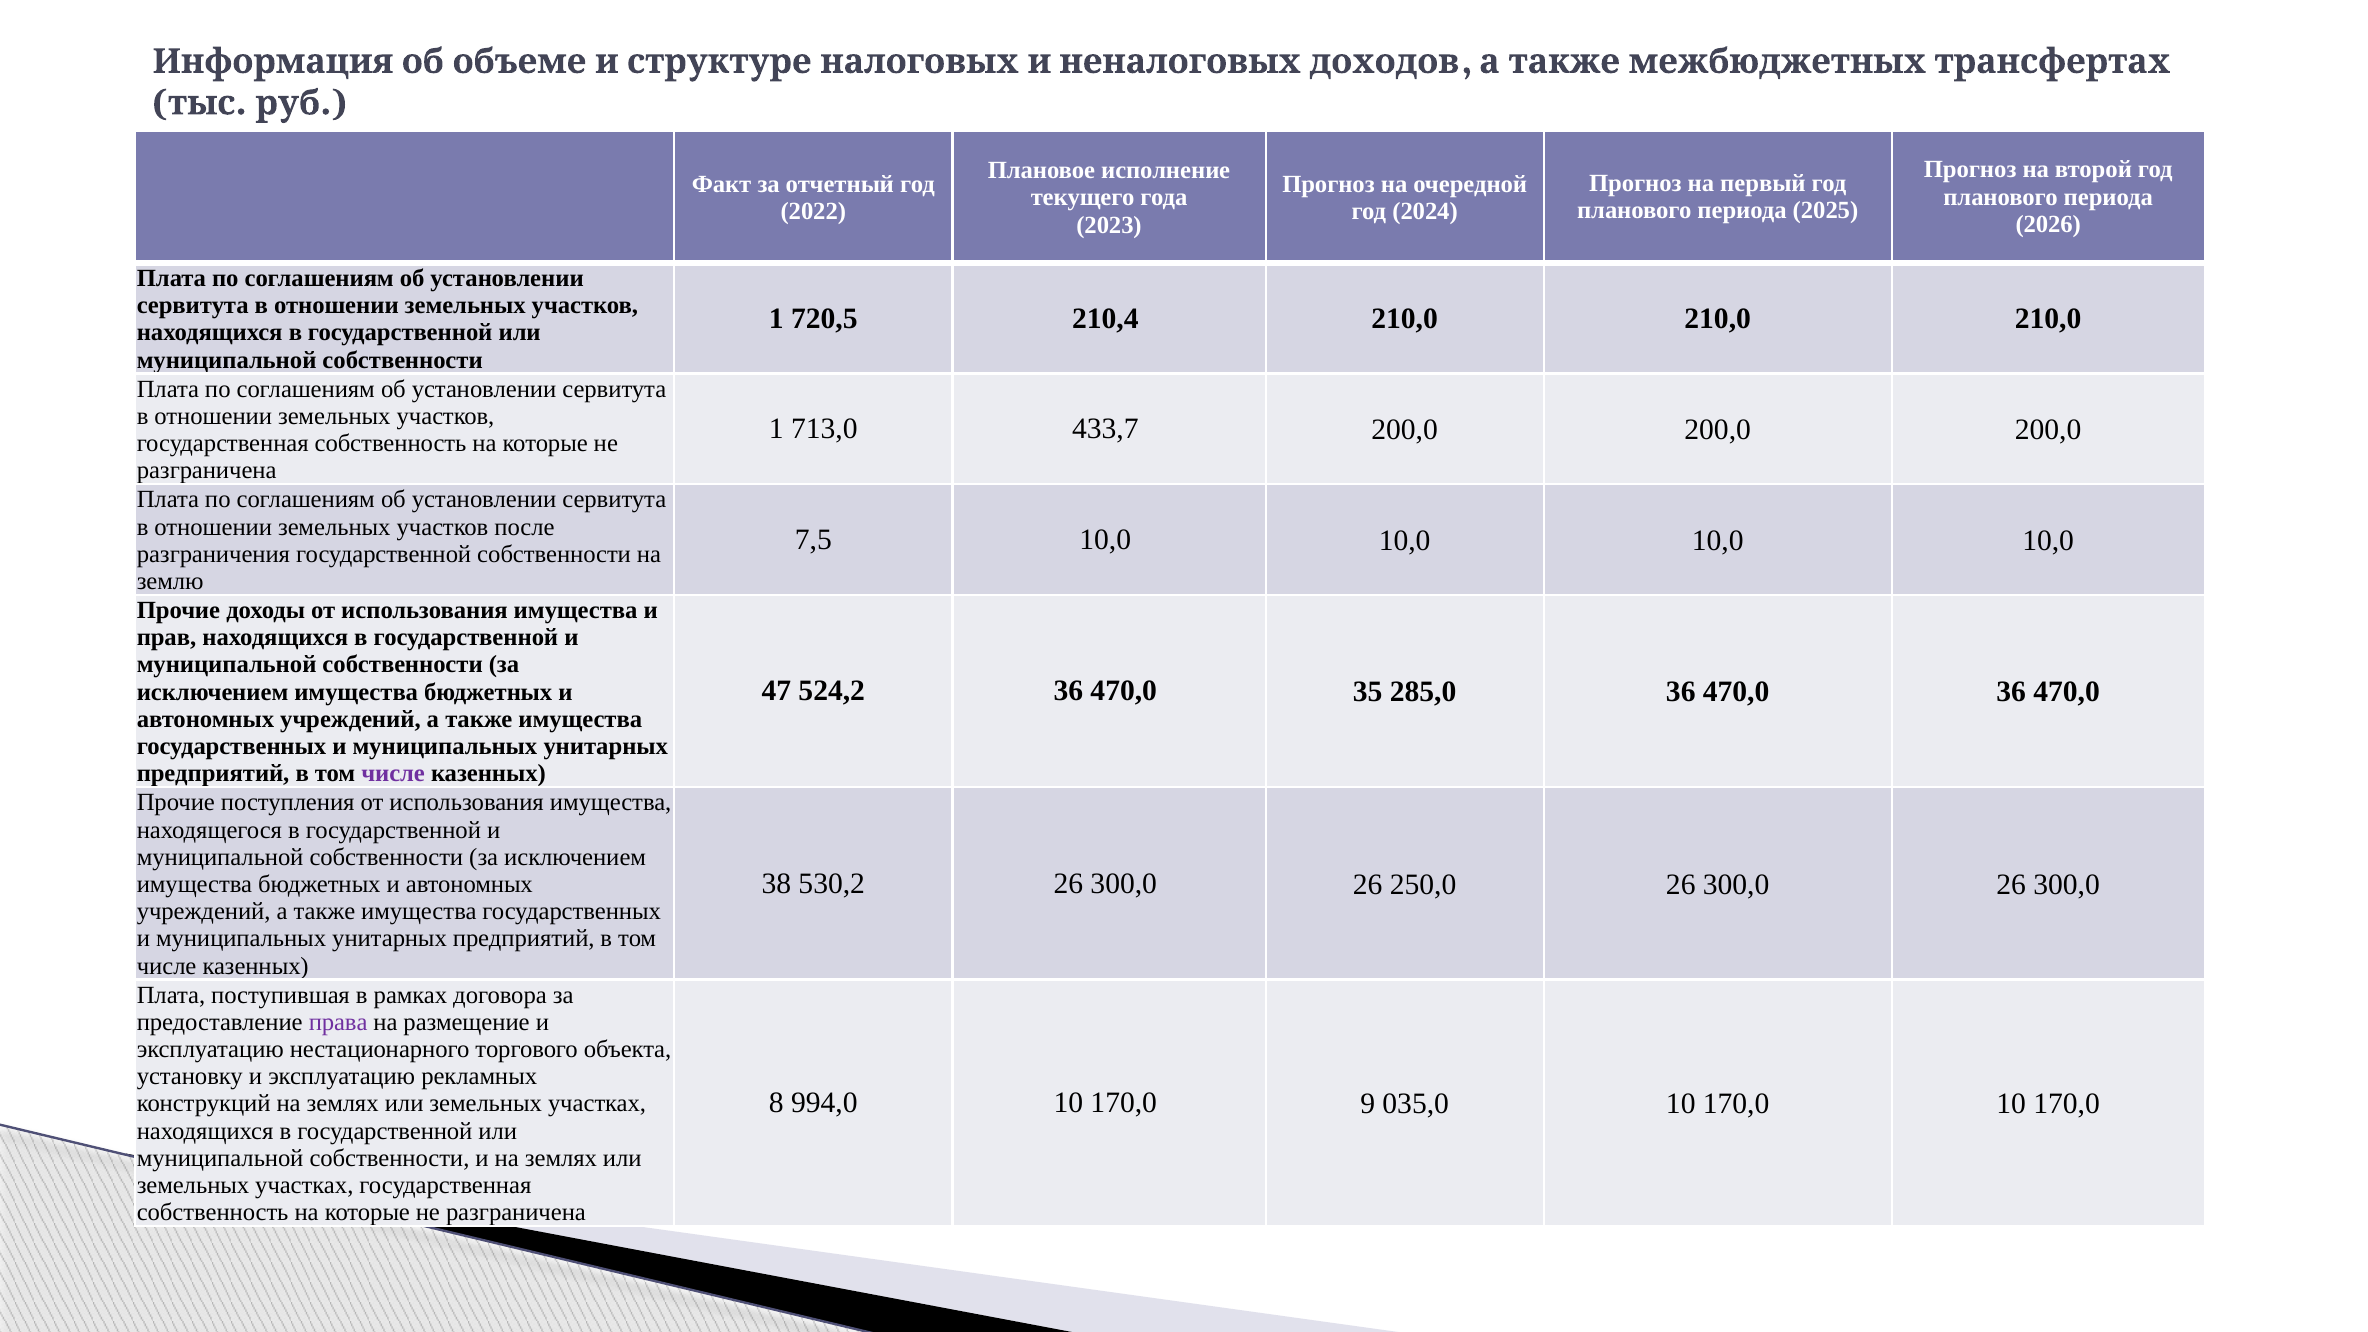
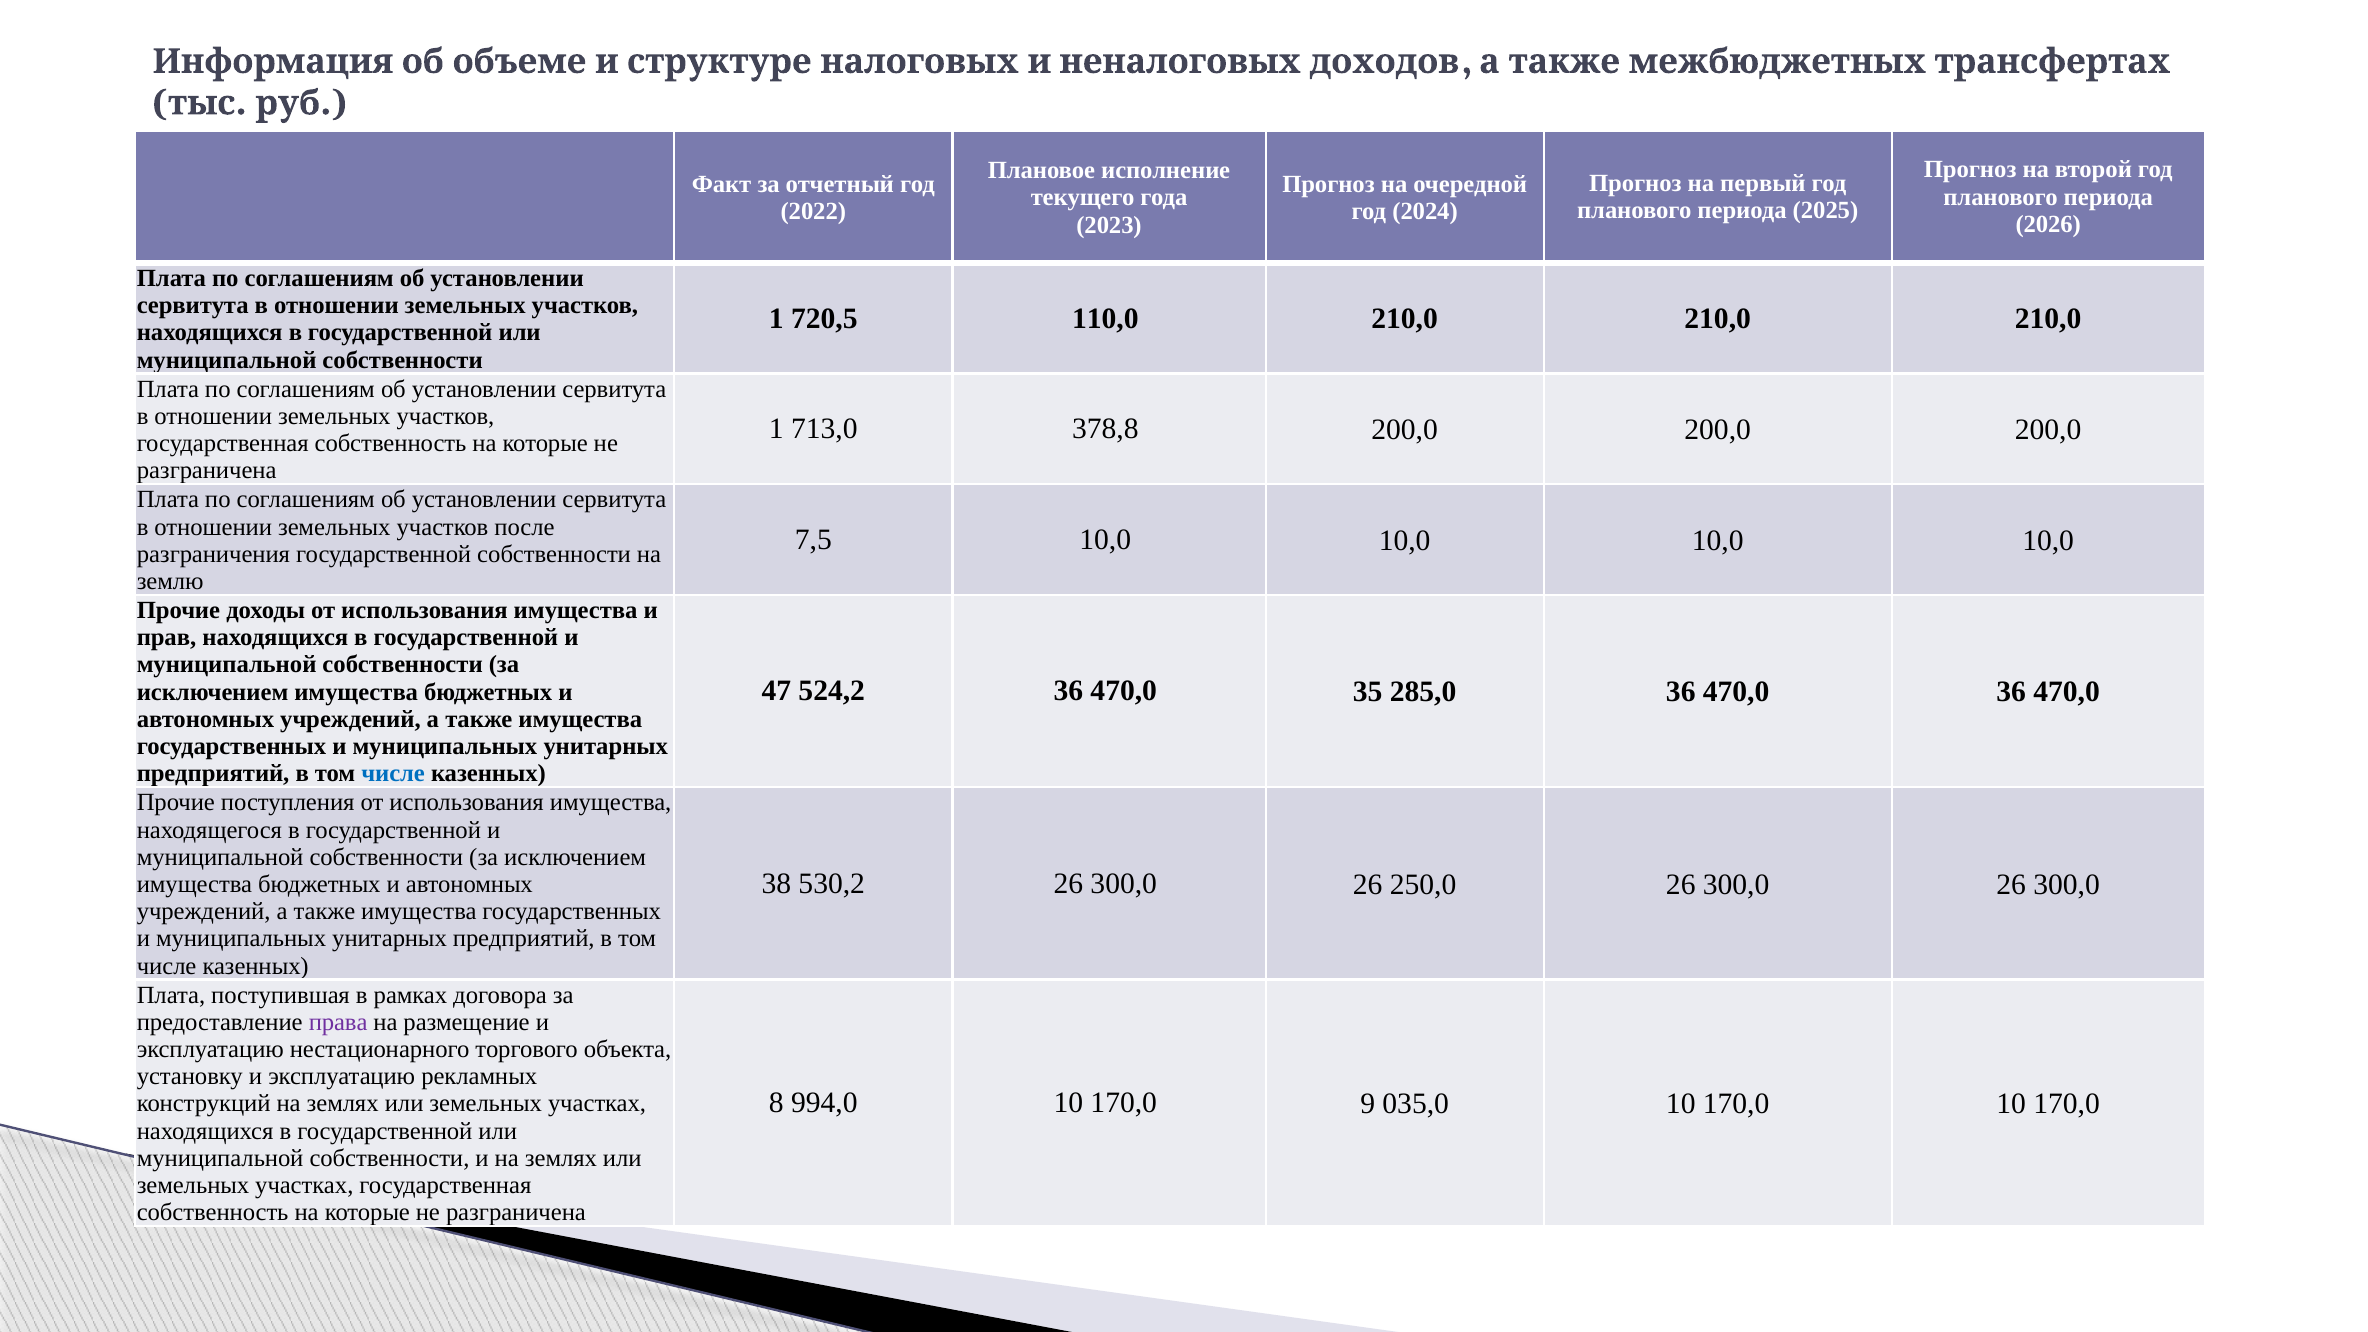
210,4: 210,4 -> 110,0 (1105, 318)
433,7: 433,7 -> 378,8 (1105, 429)
числе colour: purple -> blue (393, 774)
